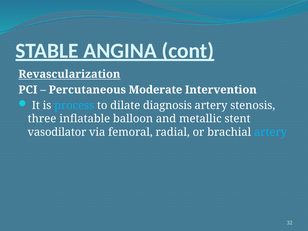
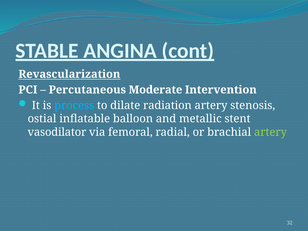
diagnosis: diagnosis -> radiation (167, 105)
three: three -> ostial (42, 119)
artery colour: light blue -> light green (270, 132)
